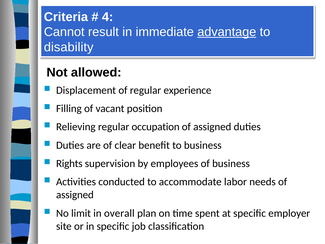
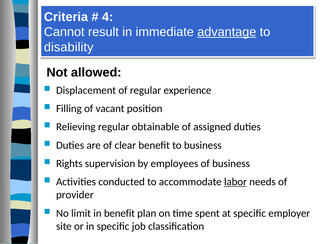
occupation: occupation -> obtainable (156, 127)
labor underline: none -> present (235, 182)
assigned: assigned -> provider (75, 195)
in overall: overall -> benefit (119, 213)
